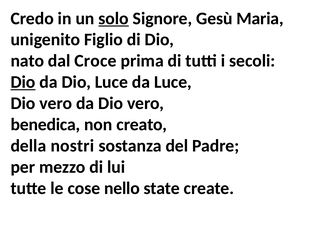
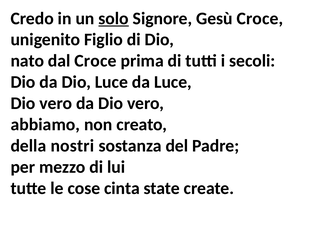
Gesù Maria: Maria -> Croce (260, 18)
Dio underline: present -> none (23, 82)
benedica: benedica -> abbiamo (45, 124)
nello: nello -> cinta (122, 188)
